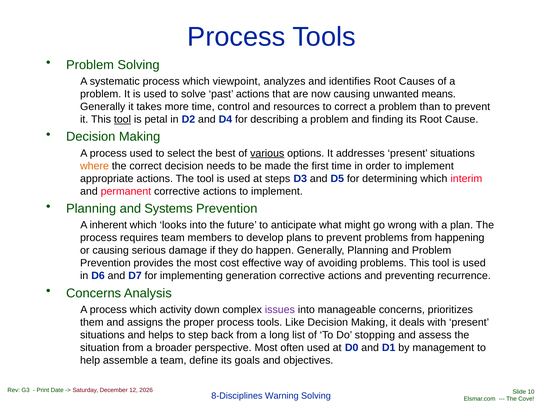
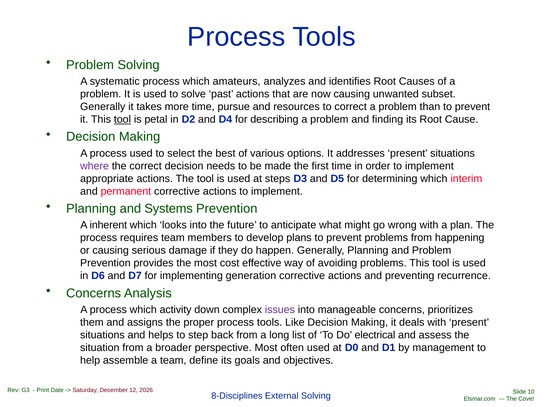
viewpoint: viewpoint -> amateurs (237, 81)
means: means -> subset (439, 94)
control: control -> pursue (234, 107)
various underline: present -> none (267, 153)
where colour: orange -> purple (94, 166)
stopping: stopping -> electrical (375, 335)
Warning: Warning -> External (282, 396)
